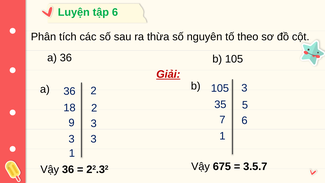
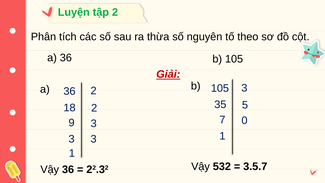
tập 6: 6 -> 2 (115, 12)
7 6: 6 -> 0 (244, 120)
675: 675 -> 532 (222, 166)
